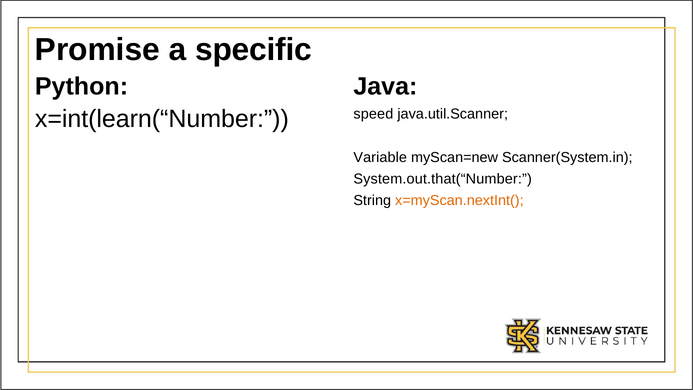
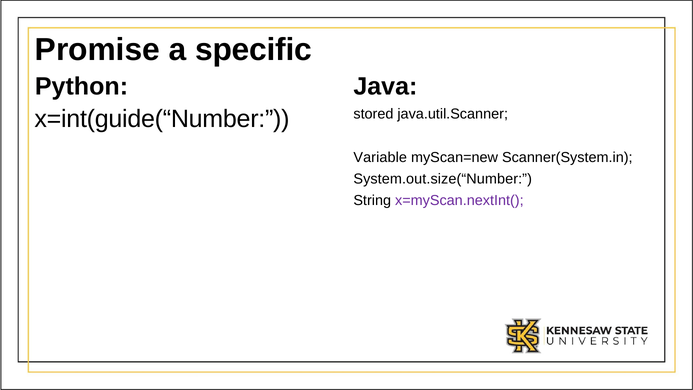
speed: speed -> stored (373, 114)
x=int(learn(“Number: x=int(learn(“Number -> x=int(guide(“Number (162, 119)
System.out.that(“Number: System.out.that(“Number -> System.out.size(“Number (443, 179)
x=myScan.nextInt( colour: orange -> purple (459, 201)
